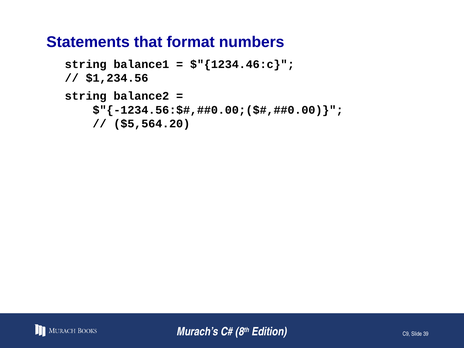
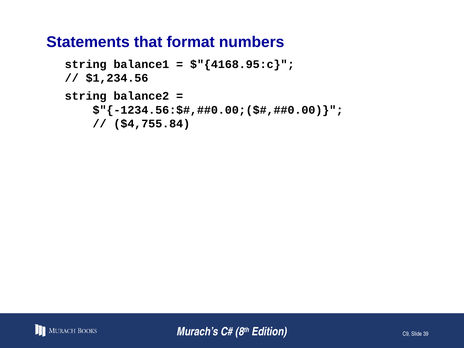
$"{1234.46:c: $"{1234.46:c -> $"{4168.95:c (242, 64)
$5,564.20: $5,564.20 -> $4,755.84 (152, 124)
